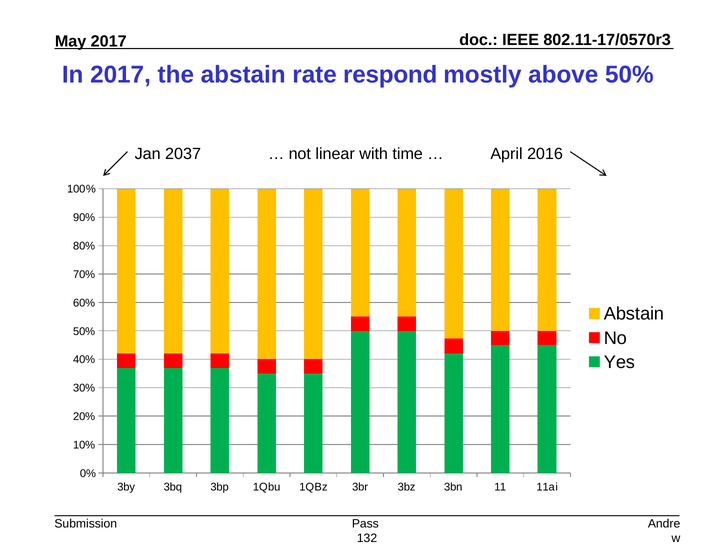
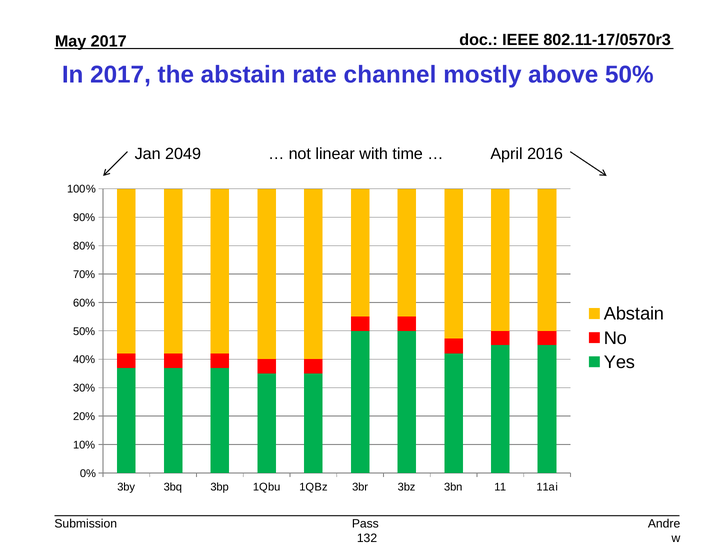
respond: respond -> channel (390, 75)
2037: 2037 -> 2049 (183, 154)
